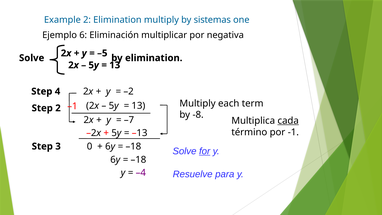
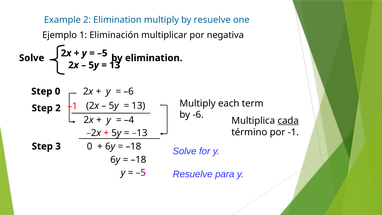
by sistemas: sistemas -> resuelve (212, 20)
6: 6 -> 1 (83, 35)
–2: –2 -> –6 (129, 91)
Step 4: 4 -> 0 (58, 91)
-8: -8 -> -6 (198, 115)
–7: –7 -> –4 (129, 120)
for underline: present -> none (205, 151)
–4: –4 -> –5 (141, 173)
